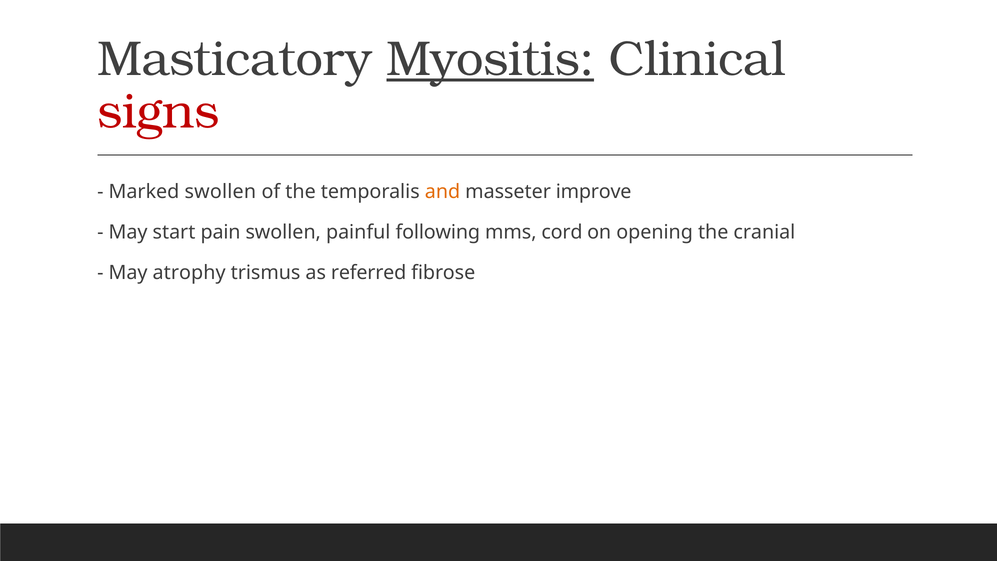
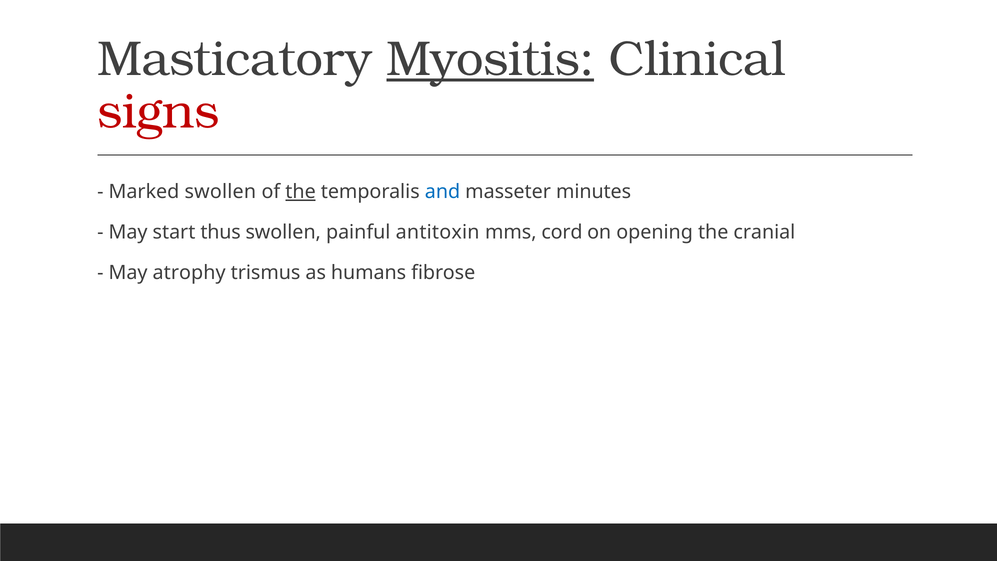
the underline: none -> present (301, 192)
and colour: orange -> blue (443, 192)
improve: improve -> minutes (594, 192)
pain: pain -> thus (221, 232)
following: following -> antitoxin (438, 232)
referred: referred -> humans (369, 273)
